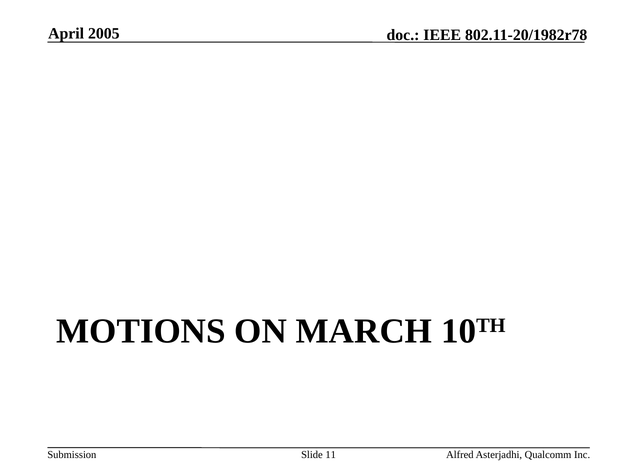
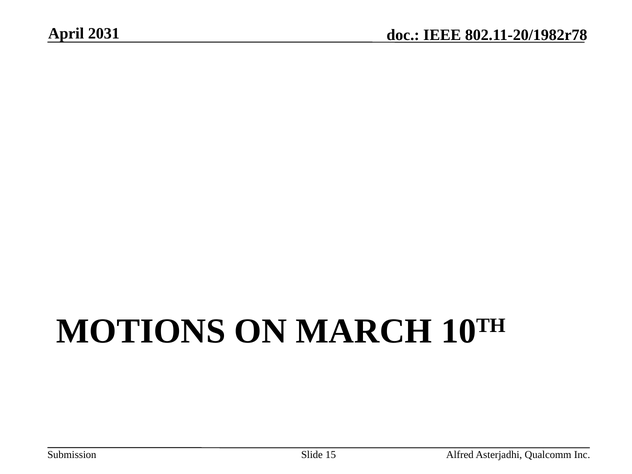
2005: 2005 -> 2031 (104, 34)
11: 11 -> 15 (331, 455)
